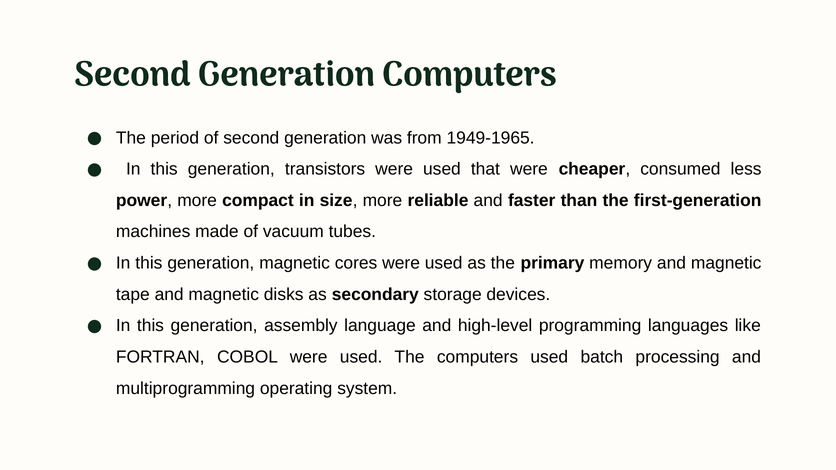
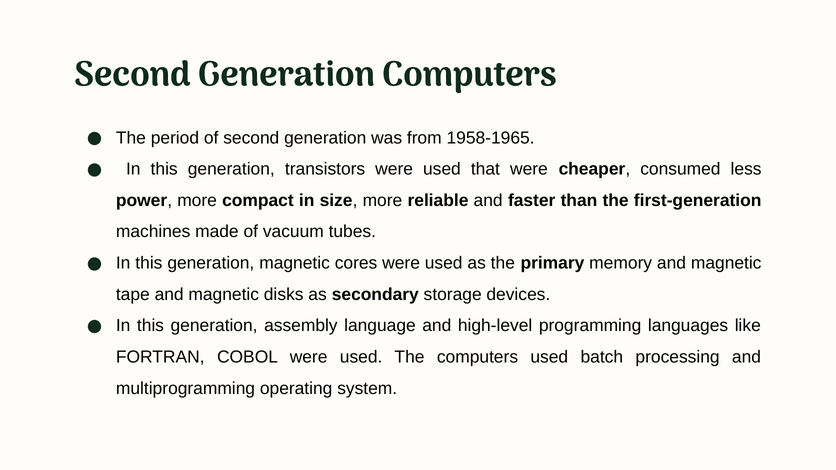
1949-1965: 1949-1965 -> 1958-1965 (491, 138)
